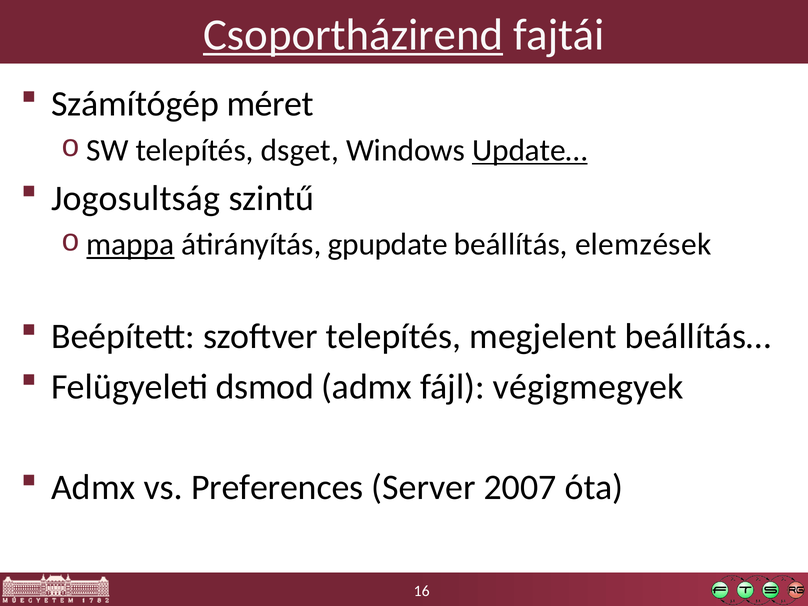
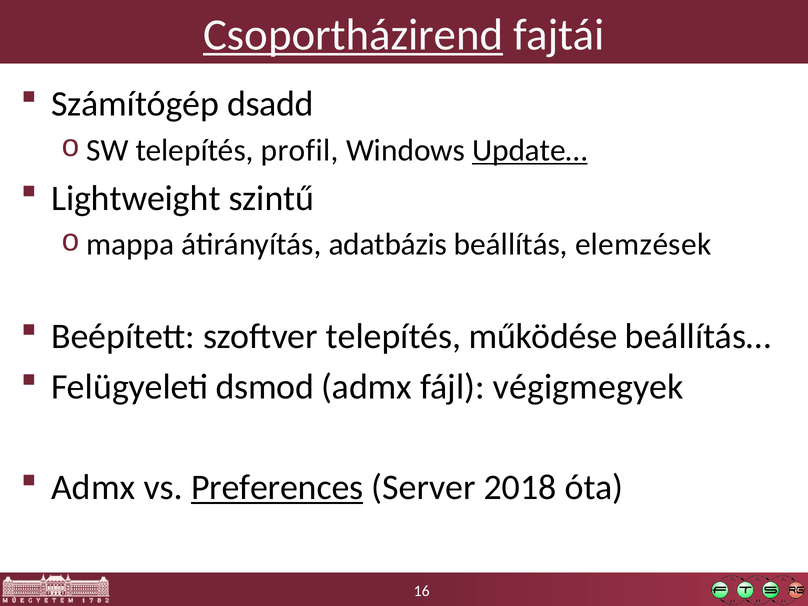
méret: méret -> dsadd (270, 104)
dsget: dsget -> profil (300, 150)
Jogosultság: Jogosultság -> Lightweight (136, 198)
mappa underline: present -> none (130, 245)
gpupdate: gpupdate -> adatbázis (388, 245)
megjelent: megjelent -> működése (543, 337)
Preferences underline: none -> present (277, 487)
2007: 2007 -> 2018 (520, 487)
